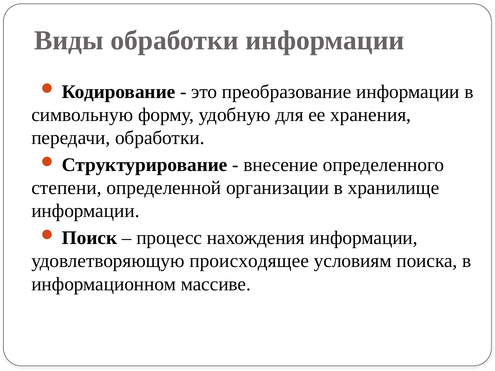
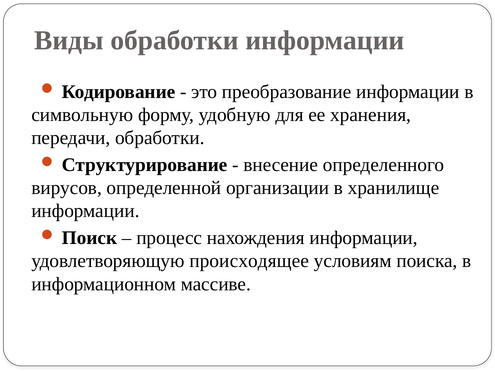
степени: степени -> вирусов (67, 188)
